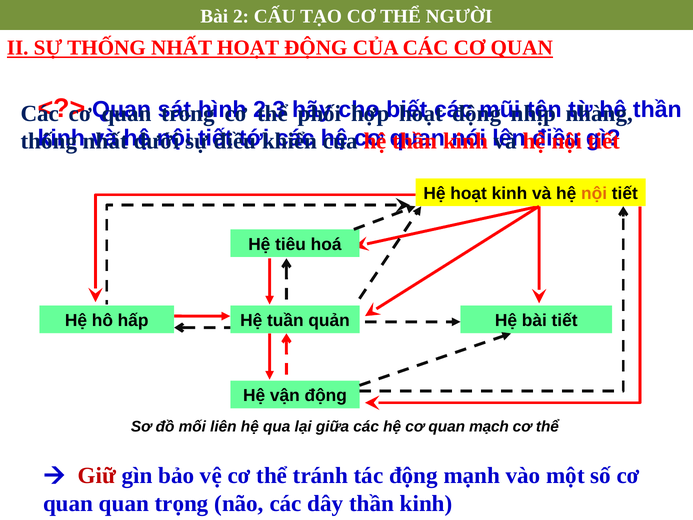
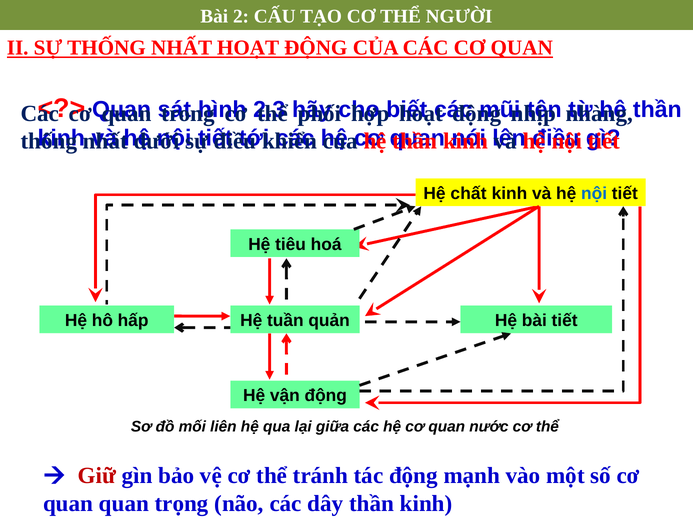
Hệ hoạt: hoạt -> chất (469, 193)
nội colour: orange -> blue (594, 193)
mạch: mạch -> nước (489, 426)
